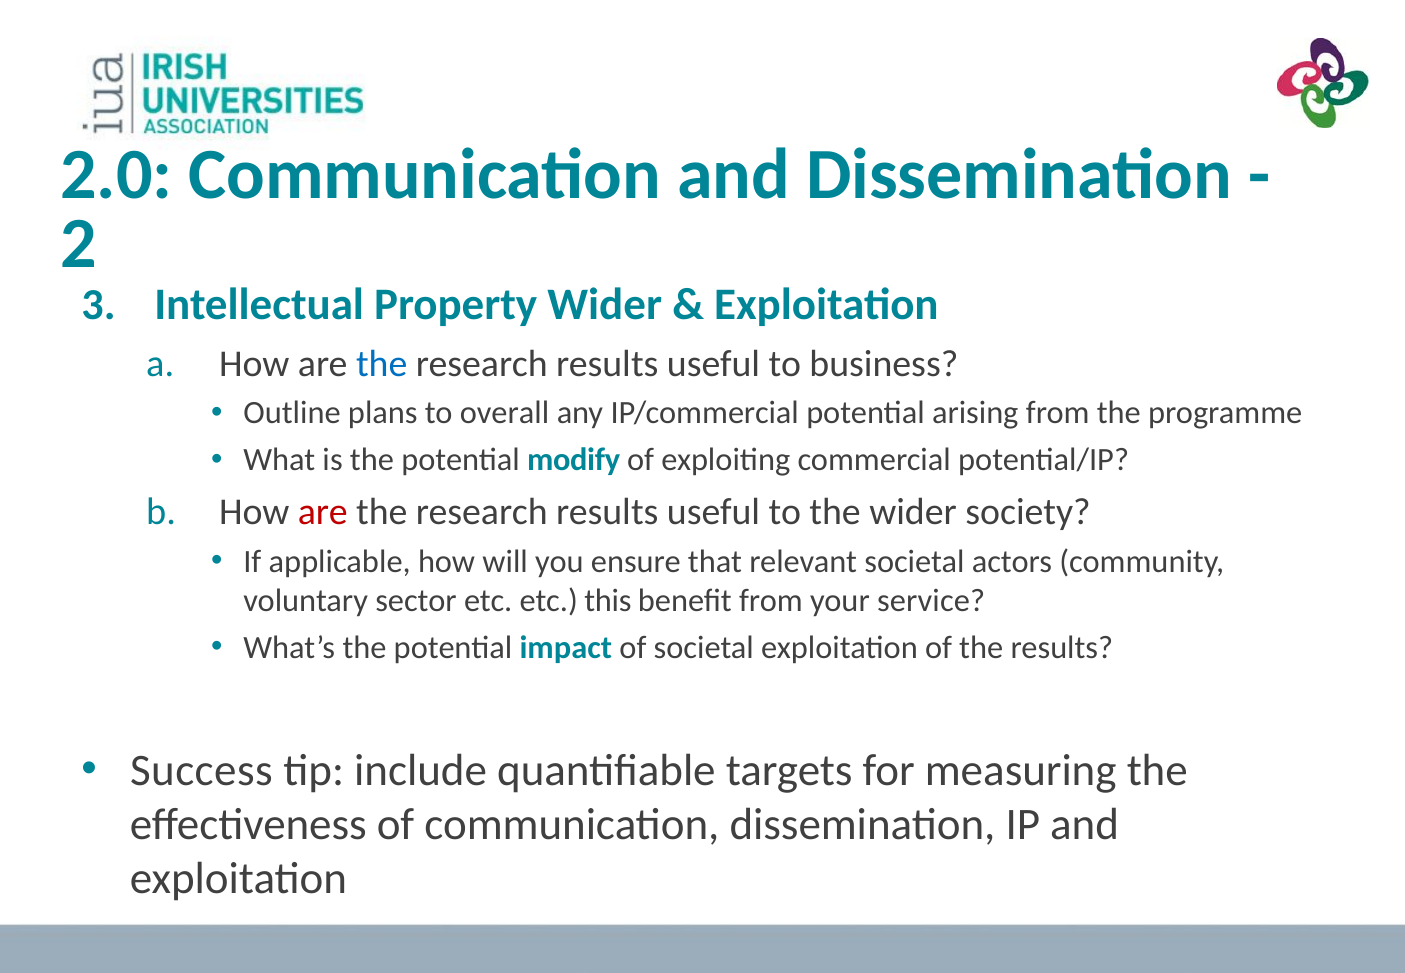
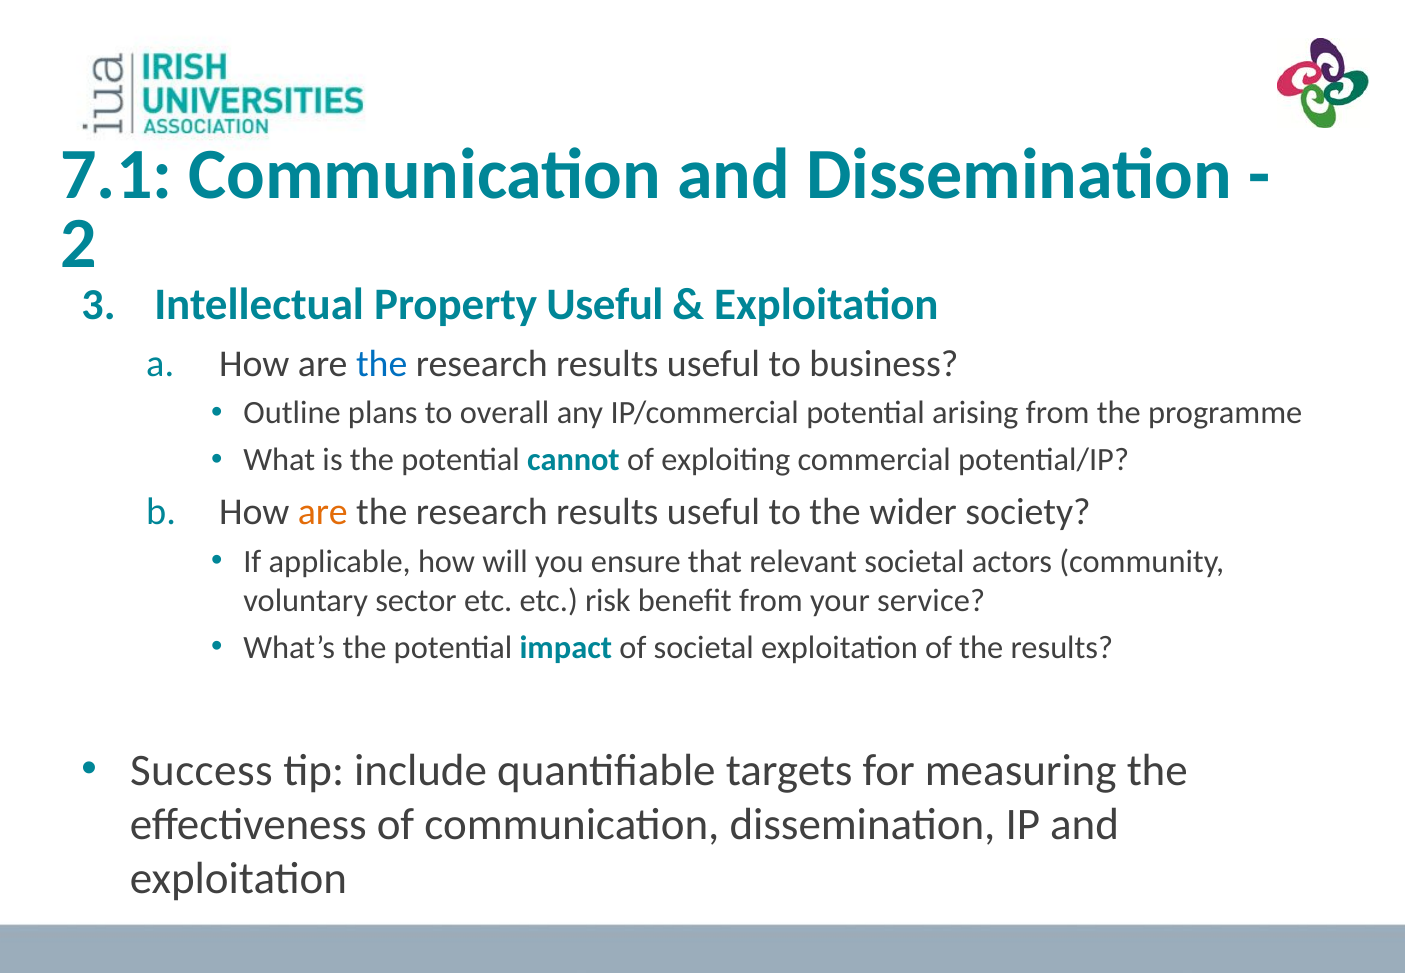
2.0: 2.0 -> 7.1 (116, 175)
Property Wider: Wider -> Useful (605, 305)
modify: modify -> cannot (573, 460)
are colour: red -> orange (323, 512)
this: this -> risk (608, 600)
